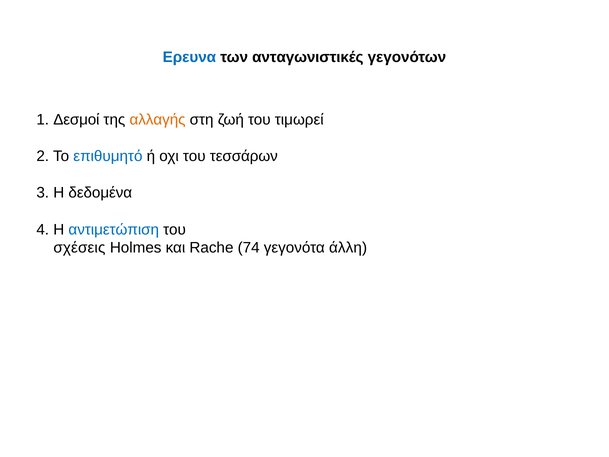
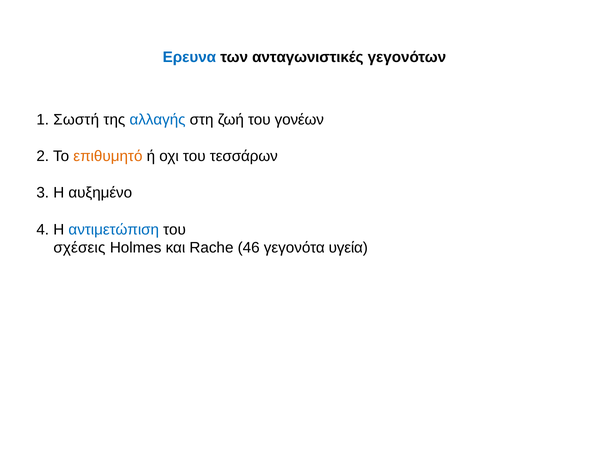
Δεσμοί: Δεσμοί -> Σωστή (76, 120)
αλλαγής colour: orange -> blue (158, 120)
τιμωρεί: τιμωρεί -> γονέων (299, 120)
επιθυμητό colour: blue -> orange (108, 156)
δεδομένα: δεδομένα -> αυξημένο (100, 193)
74: 74 -> 46 (249, 248)
άλλη: άλλη -> υγεία (348, 248)
